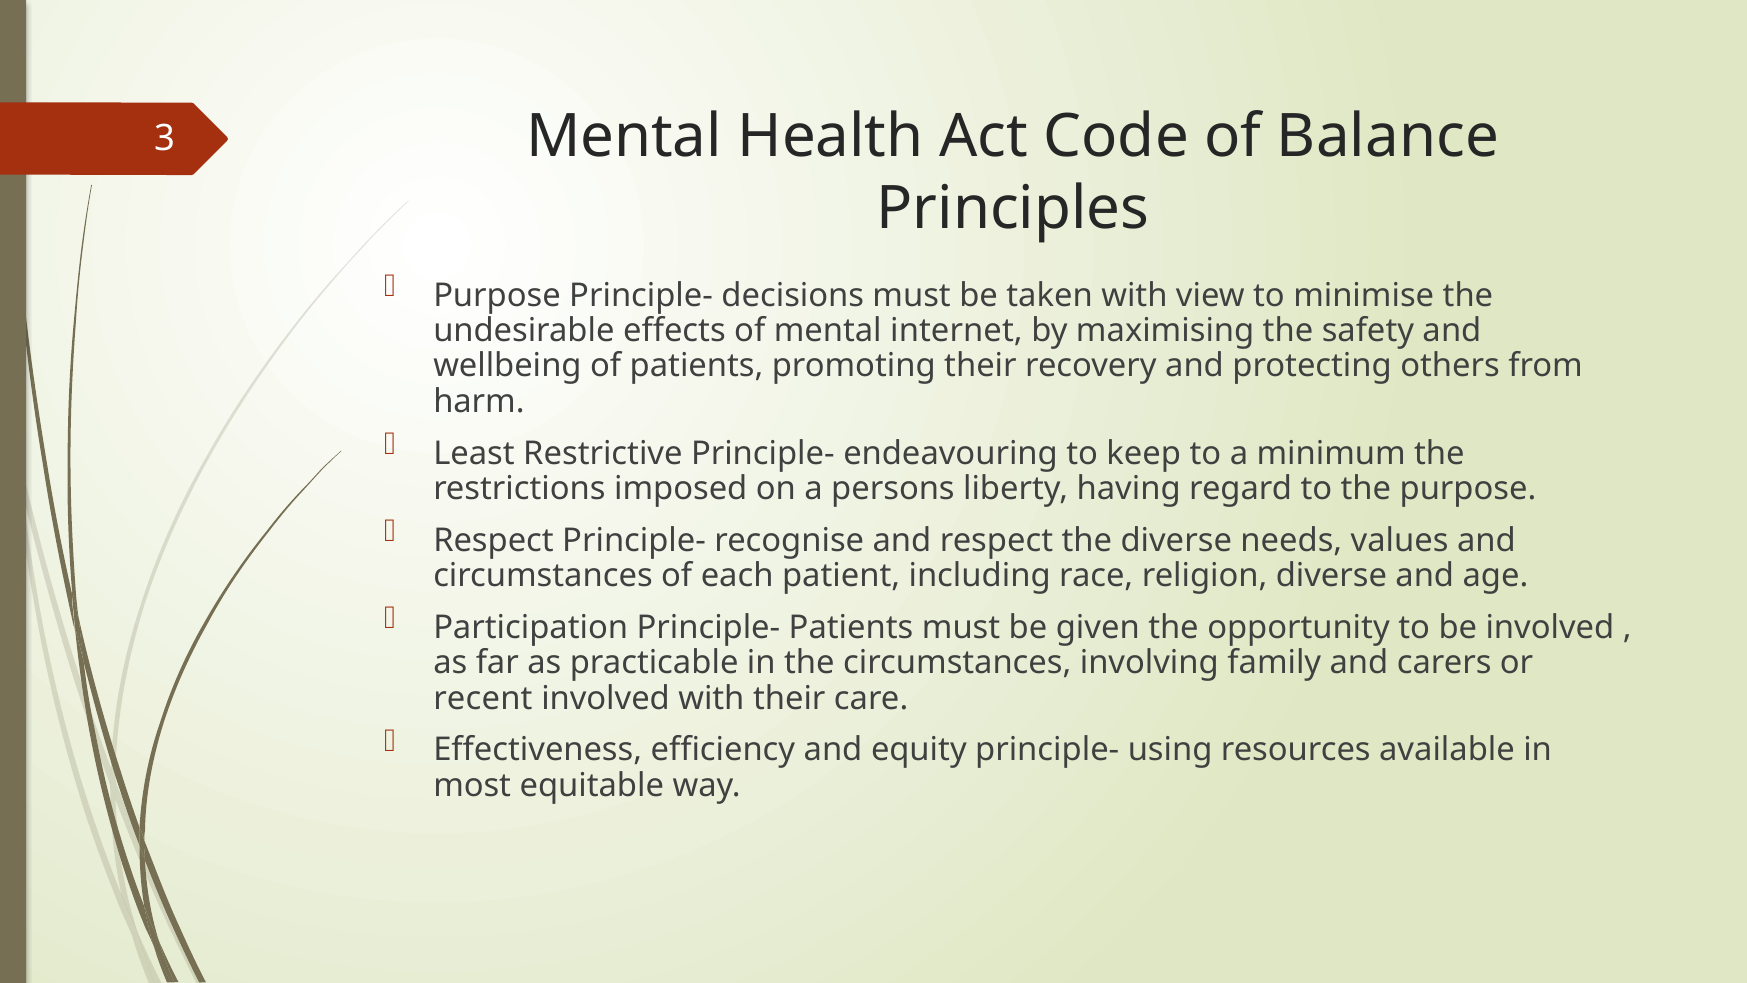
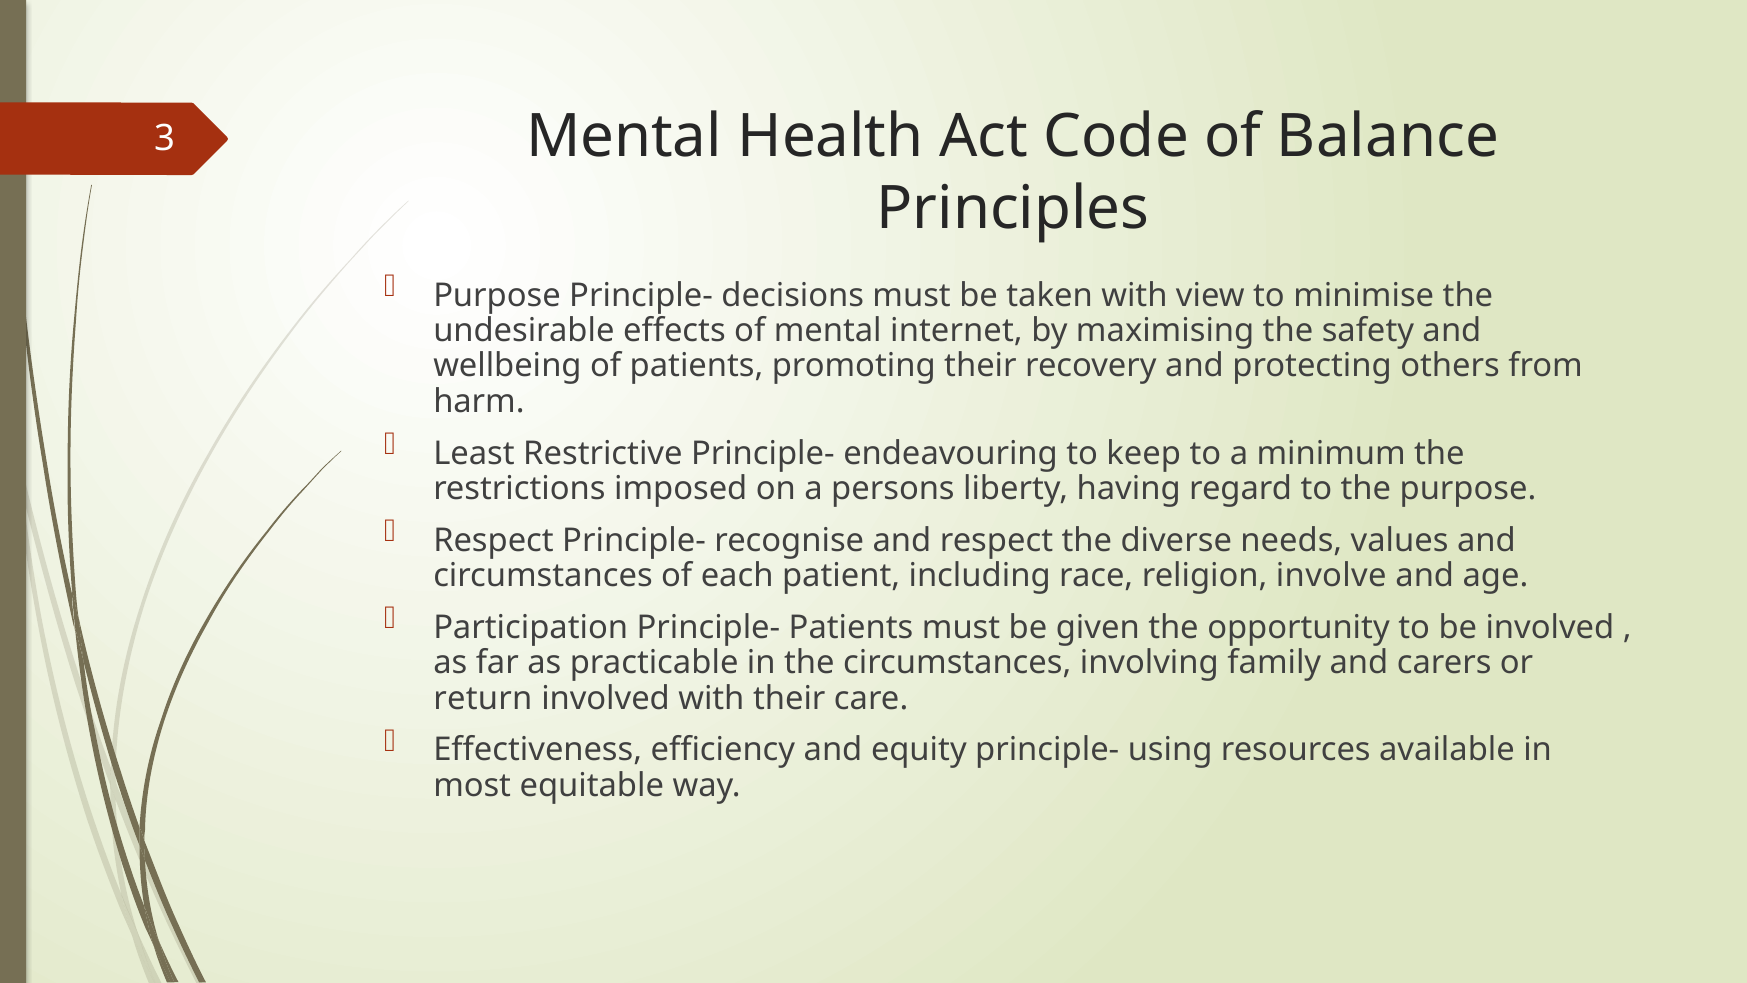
religion diverse: diverse -> involve (1331, 576)
recent: recent -> return (483, 698)
